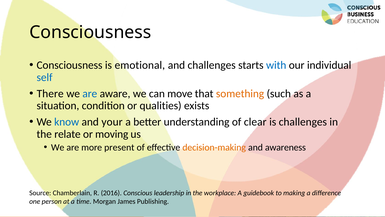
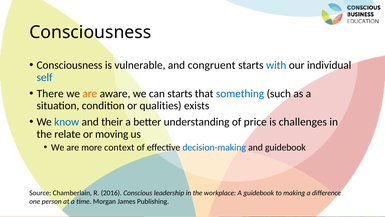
emotional: emotional -> vulnerable (140, 65)
and challenges: challenges -> congruent (212, 65)
are colour: blue -> orange (90, 93)
can move: move -> starts (180, 93)
something colour: orange -> blue (240, 93)
your: your -> their (112, 122)
clear: clear -> price (255, 122)
present: present -> context (119, 147)
decision-making colour: orange -> blue (214, 147)
and awareness: awareness -> guidebook (285, 147)
